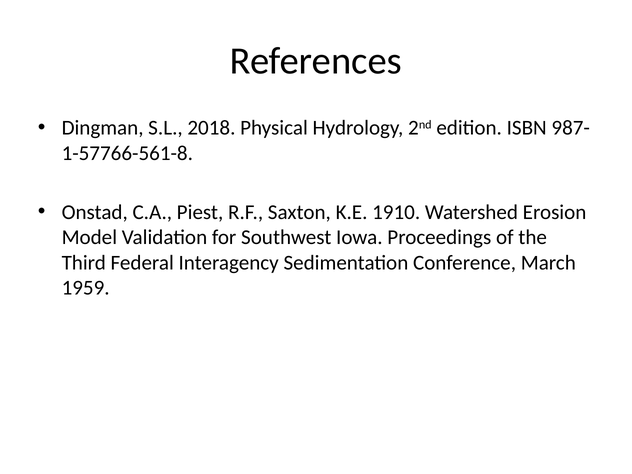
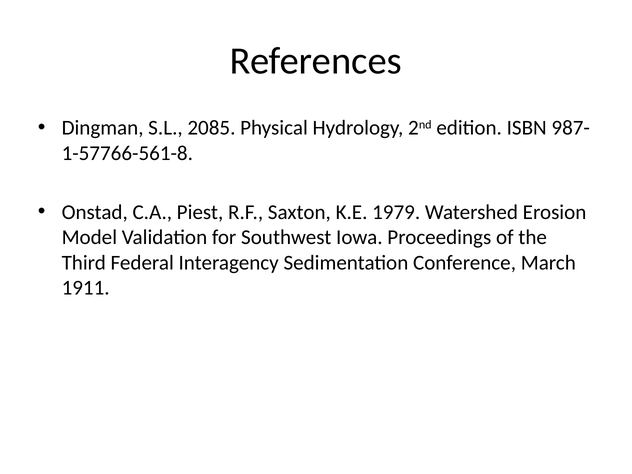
2018: 2018 -> 2085 (211, 128)
1910: 1910 -> 1979 (396, 212)
1959: 1959 -> 1911 (86, 288)
